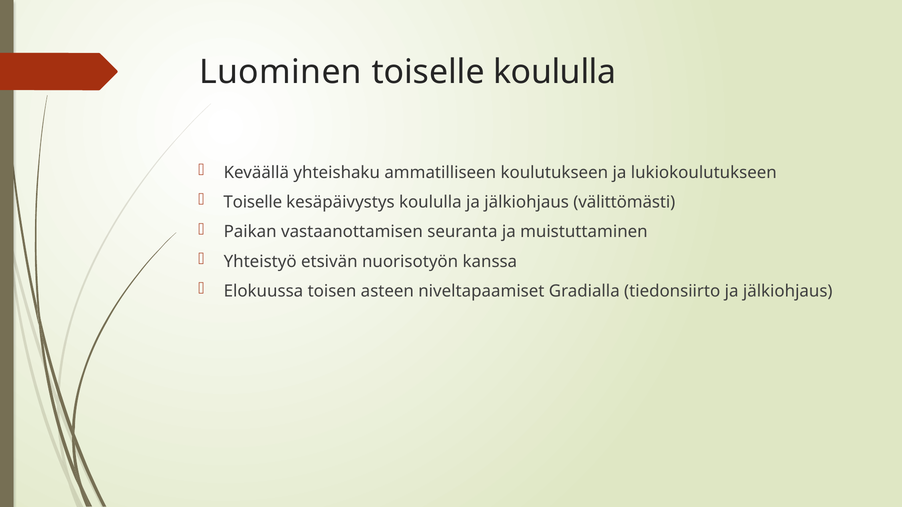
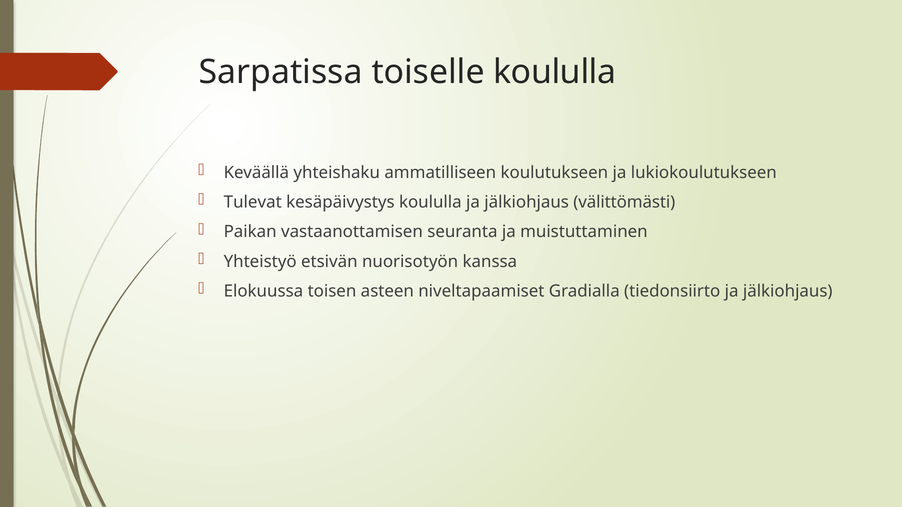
Luominen: Luominen -> Sarpatissa (281, 72)
Toiselle: Toiselle -> Tulevat (253, 202)
